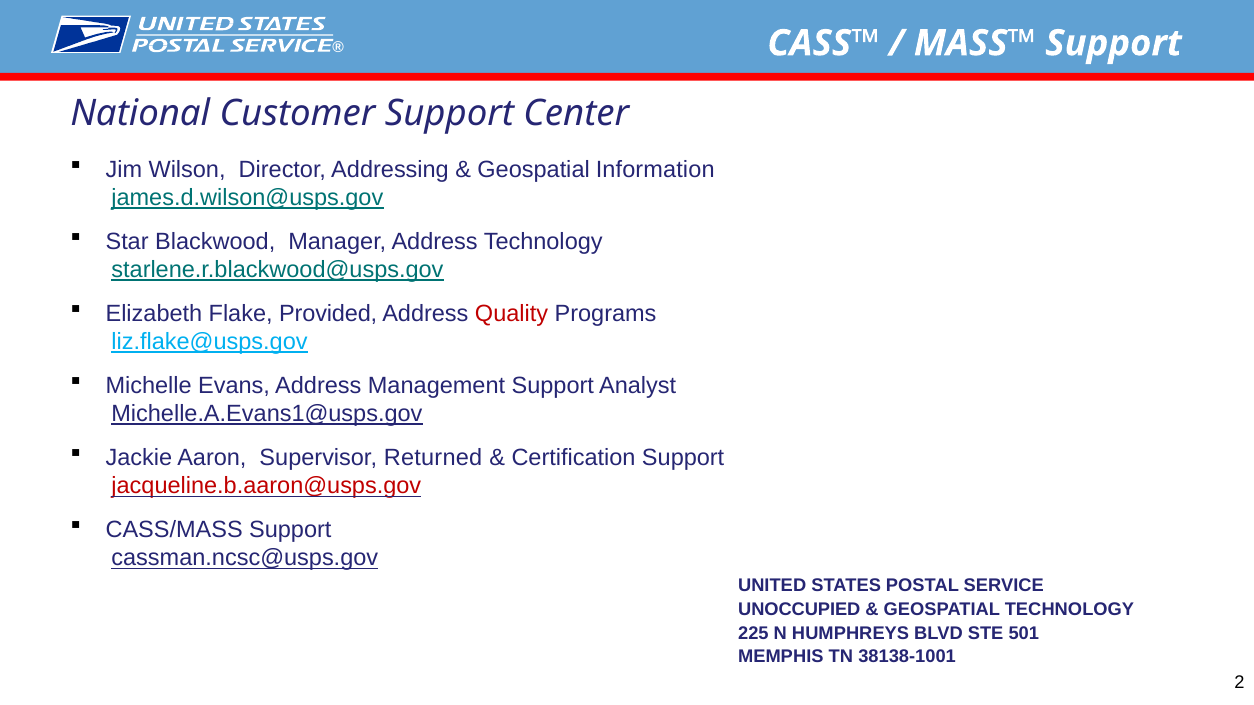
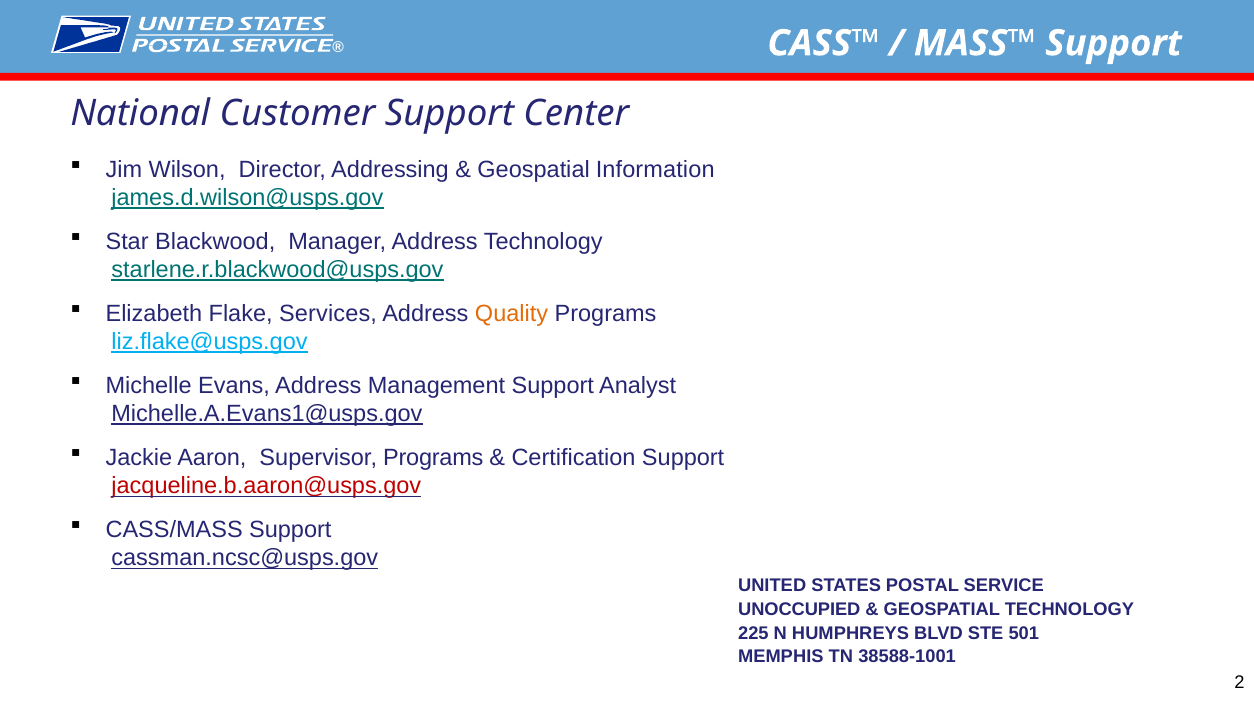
Provided: Provided -> Services (328, 314)
Quality colour: red -> orange (512, 314)
Supervisor Returned: Returned -> Programs (433, 458)
38138-1001: 38138-1001 -> 38588-1001 (907, 657)
